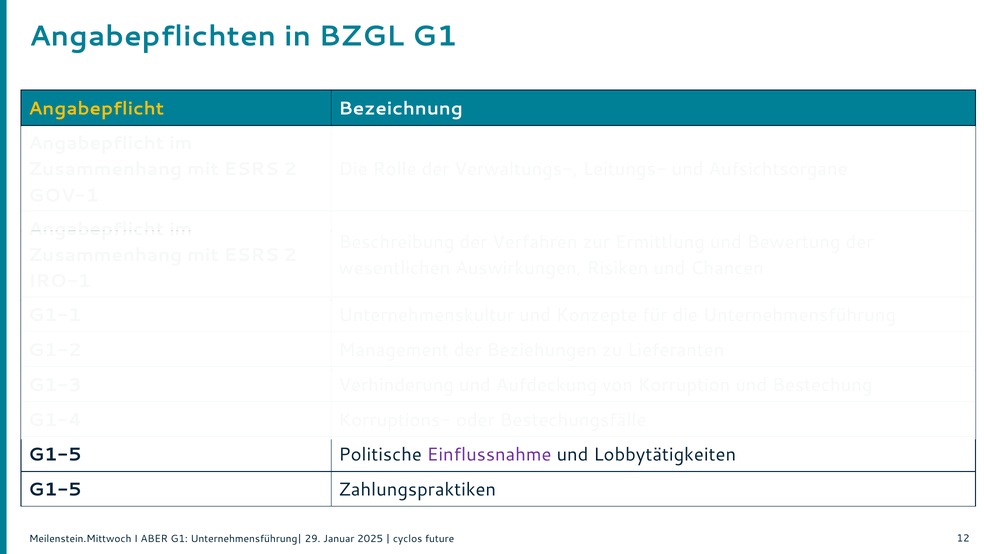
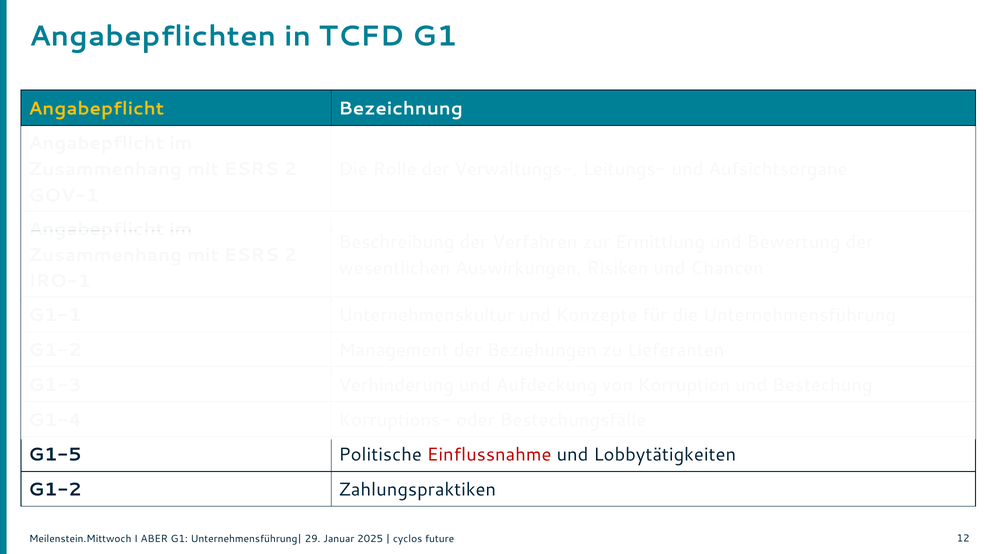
BZGL: BZGL -> TCFD (362, 36)
Einflussnahme colour: purple -> red (489, 454)
G1-5: G1-5 -> G1-2 (55, 489)
